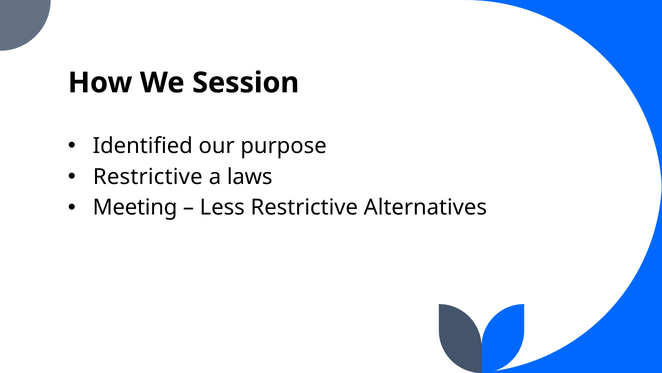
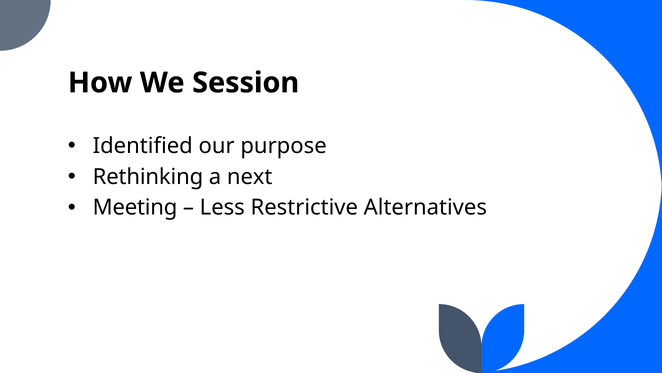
Restrictive: Restrictive -> Rethinking (148, 176)
laws: laws -> next (250, 176)
